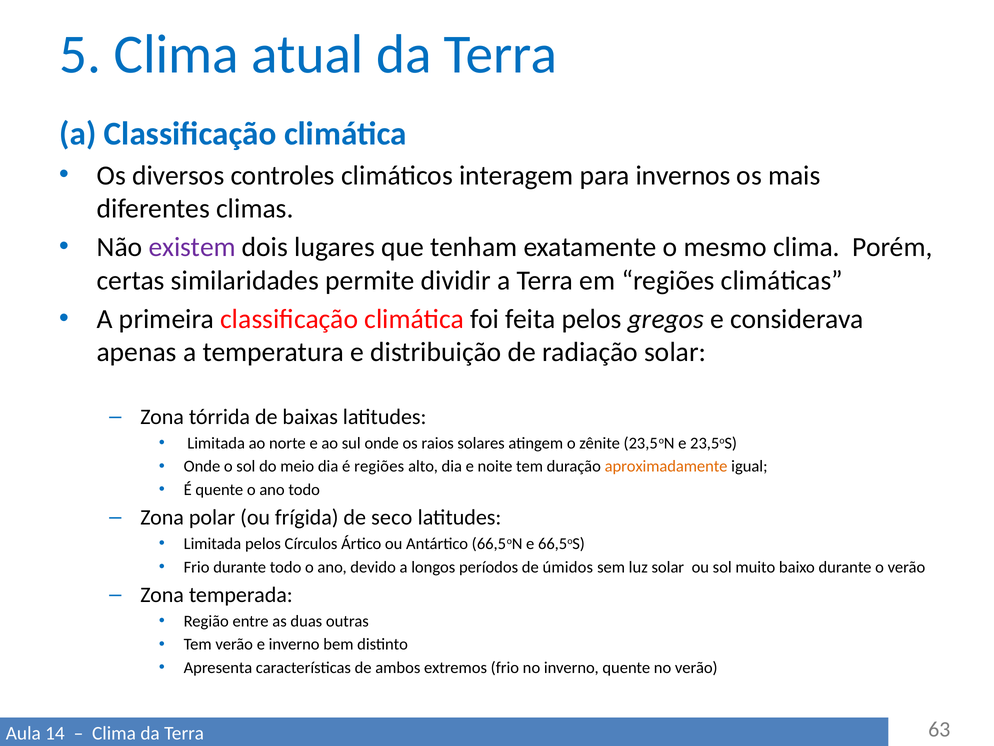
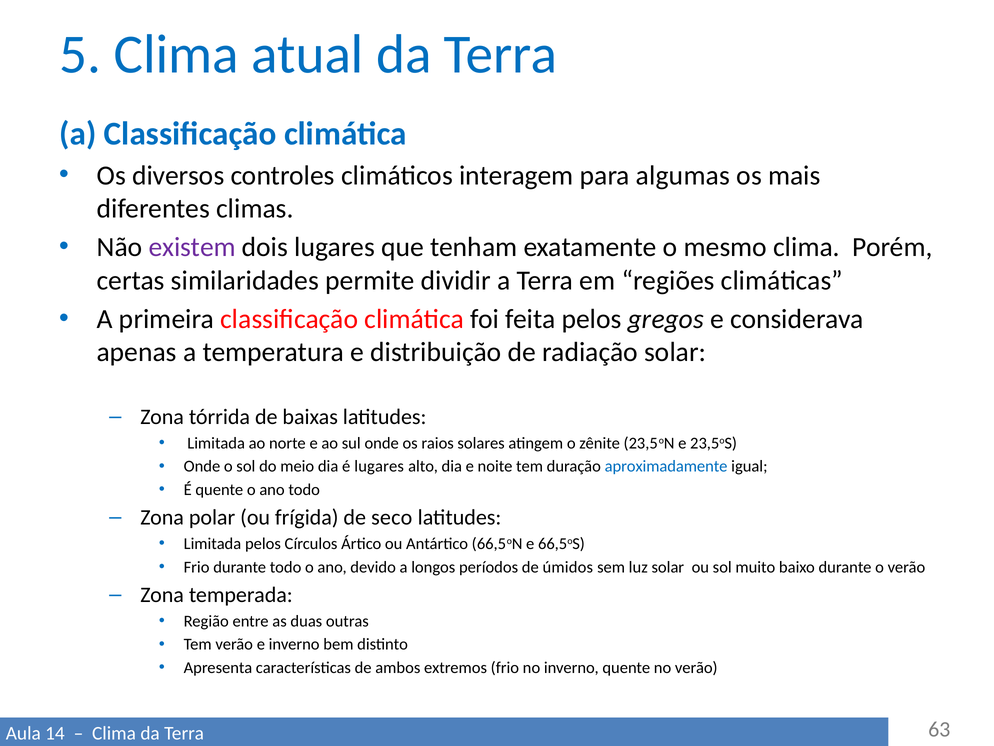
invernos: invernos -> algumas (683, 175)
é regiões: regiões -> lugares (379, 466)
aproximadamente colour: orange -> blue (666, 466)
